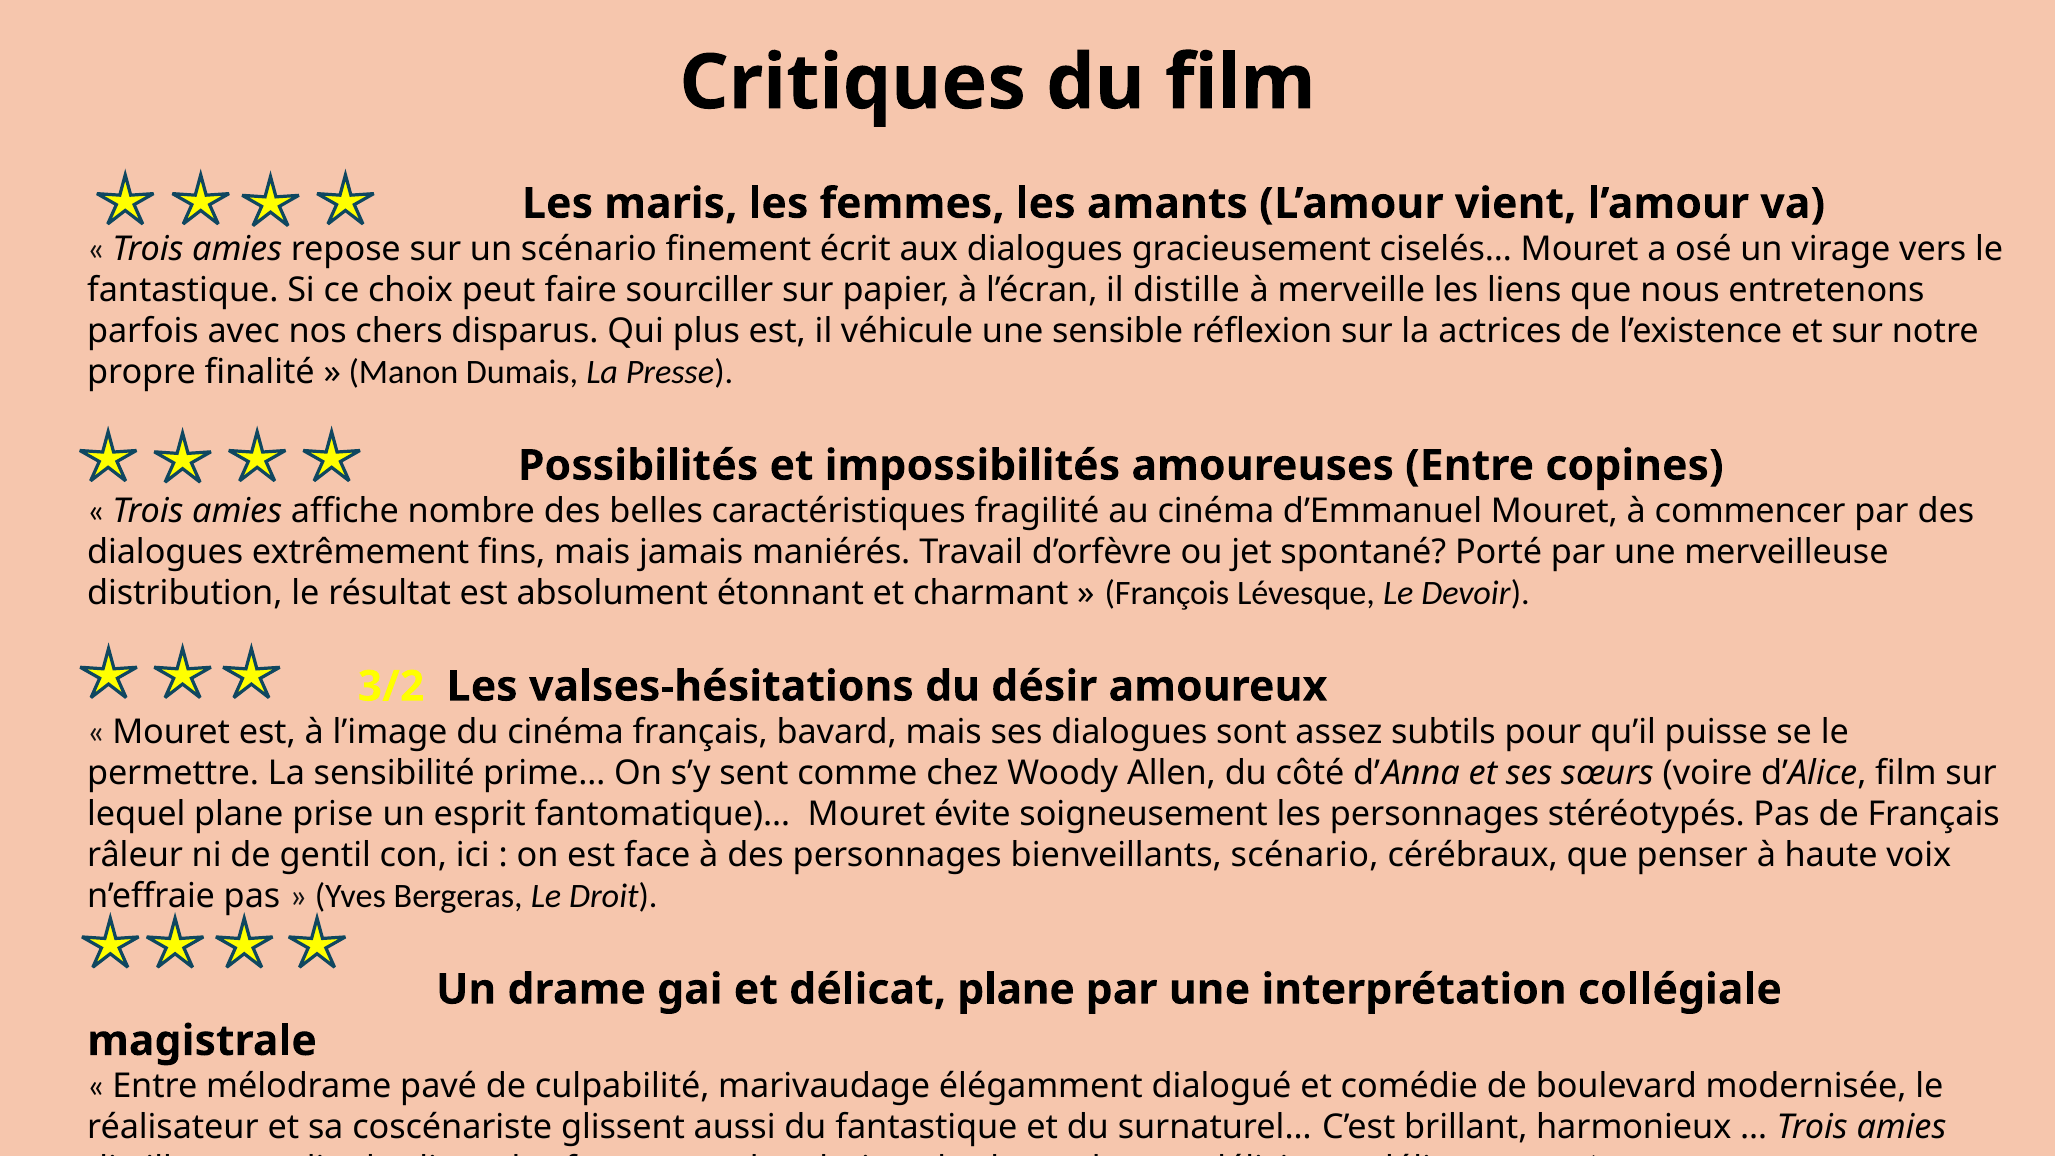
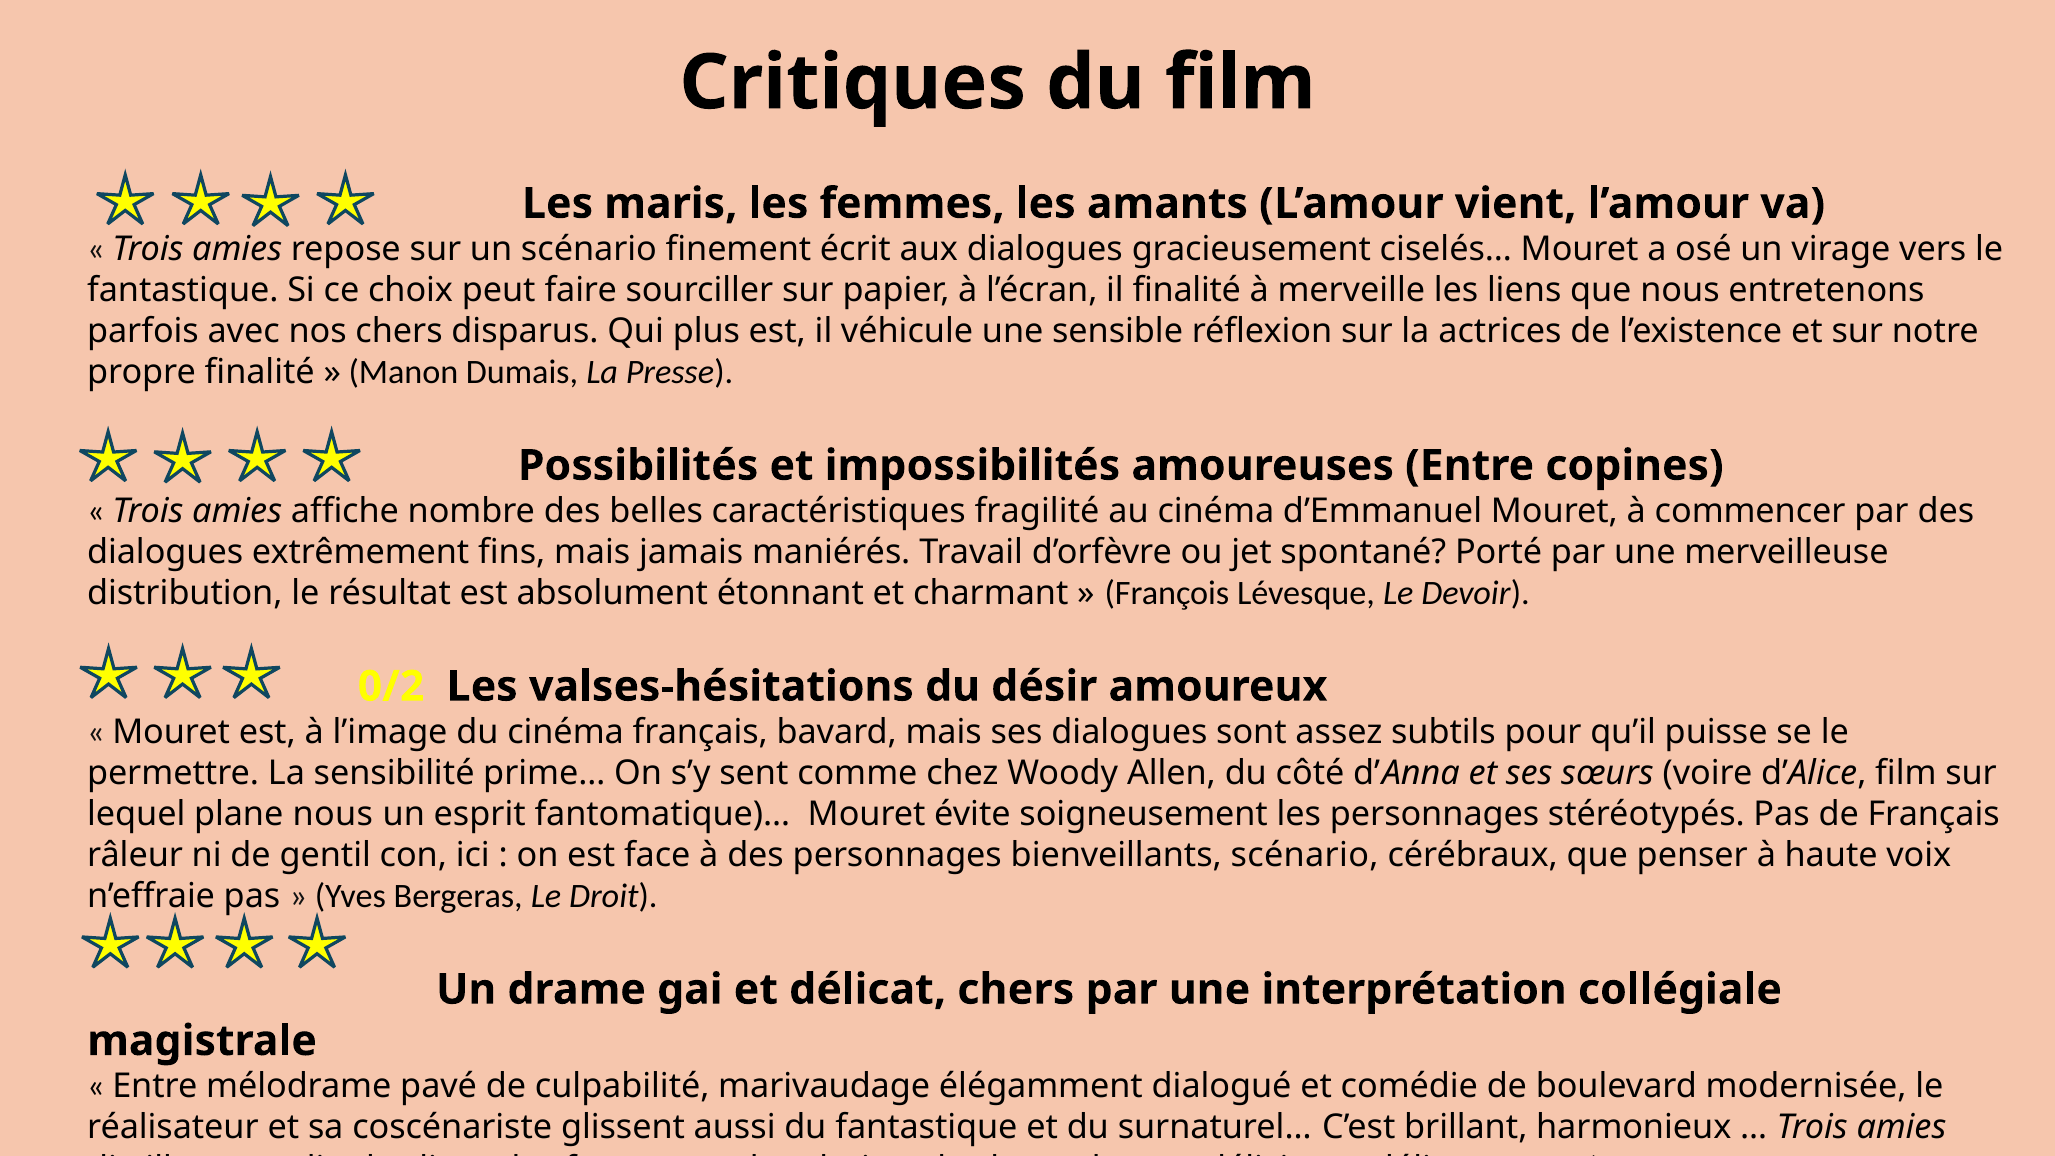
il distille: distille -> finalité (1187, 290)
3/2: 3/2 -> 0/2 (391, 686)
plane prise: prise -> nous (333, 814)
délicat plane: plane -> chers (1016, 989)
